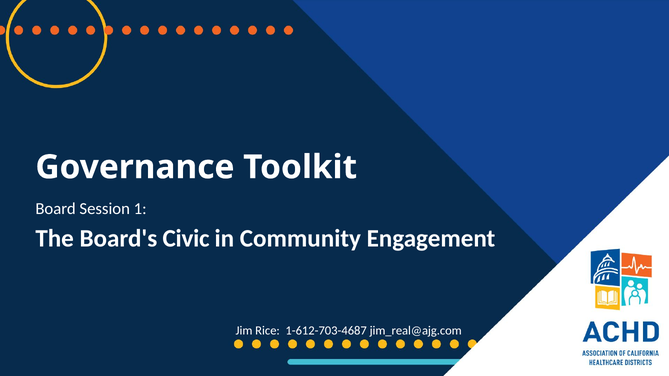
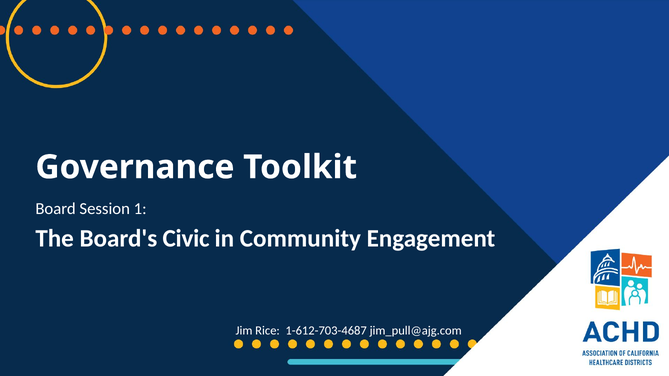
jim_real@ajg.com: jim_real@ajg.com -> jim_pull@ajg.com (416, 331)
